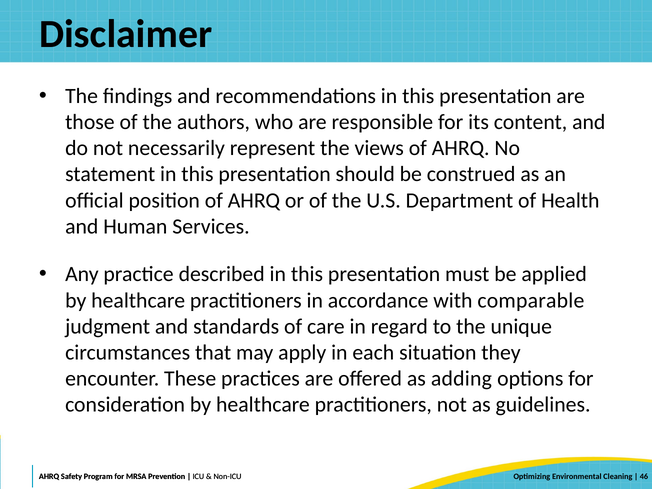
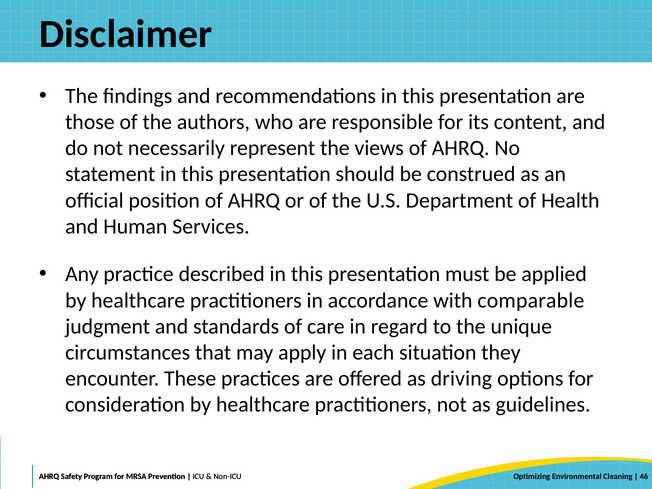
adding: adding -> driving (461, 379)
